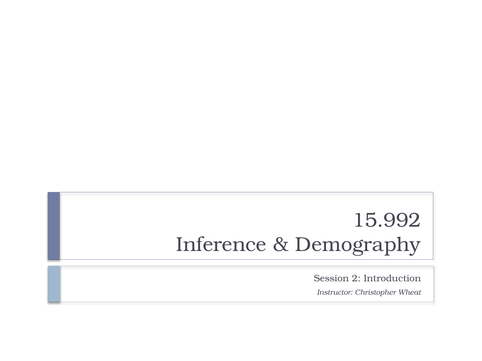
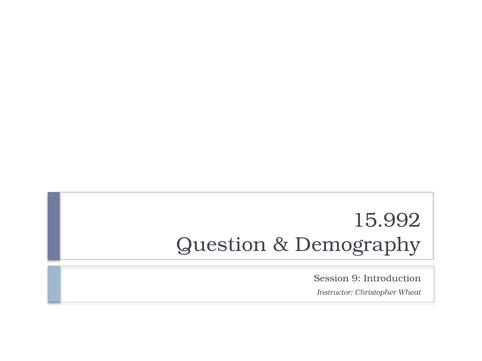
Inference: Inference -> Question (221, 245)
2: 2 -> 9 (356, 279)
